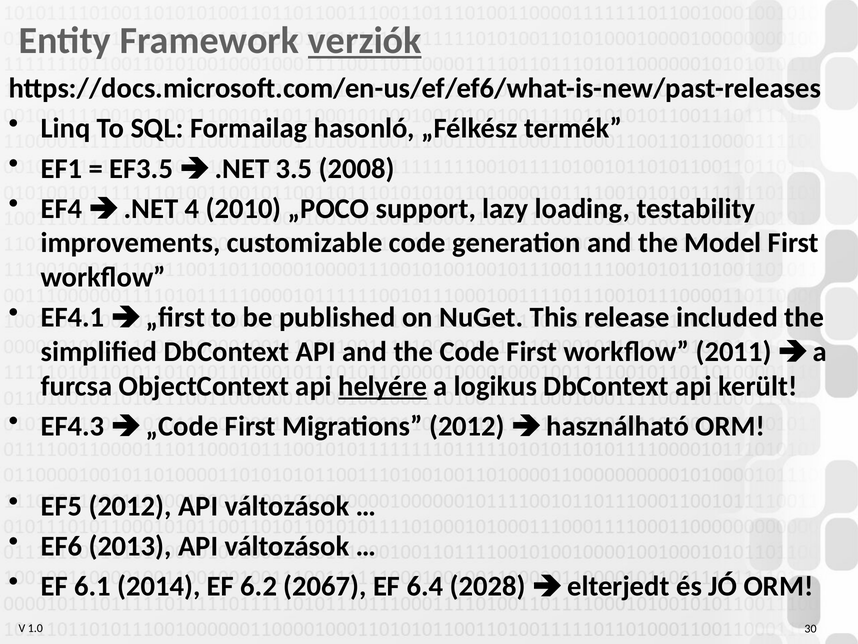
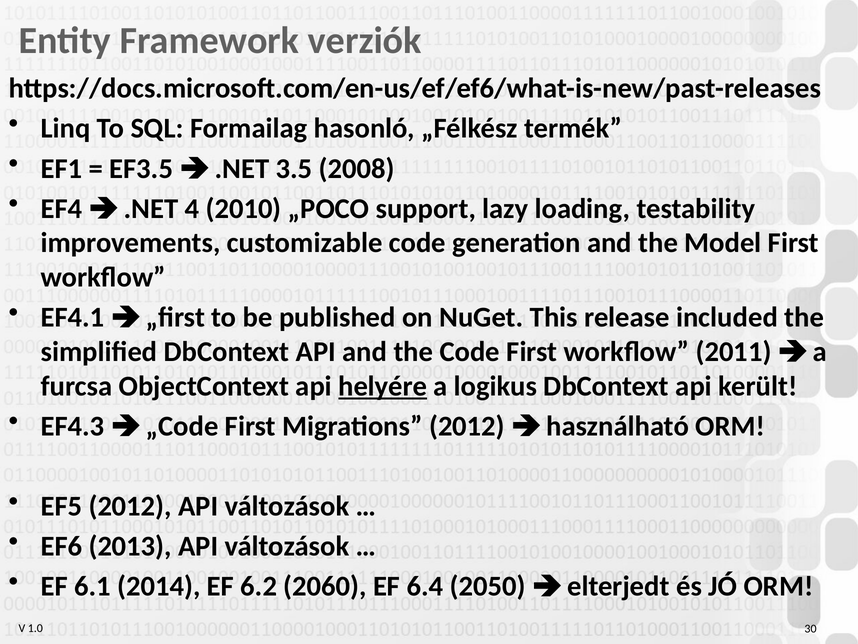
verziók underline: present -> none (365, 41)
2067: 2067 -> 2060 (325, 586)
2028: 2028 -> 2050 (488, 586)
